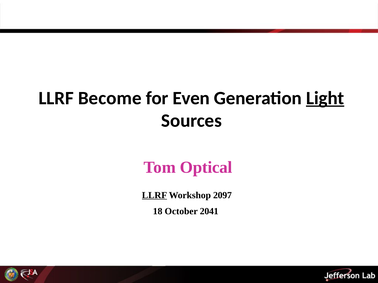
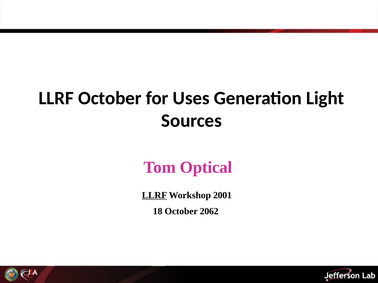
LLRF Become: Become -> October (110, 98)
Even: Even -> Uses (191, 98)
Light underline: present -> none (325, 98)
2097: 2097 -> 2001 (222, 196)
2041: 2041 -> 2062 (209, 212)
